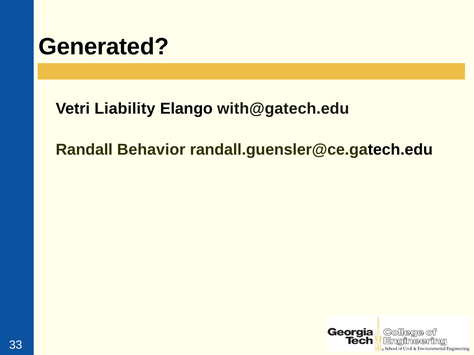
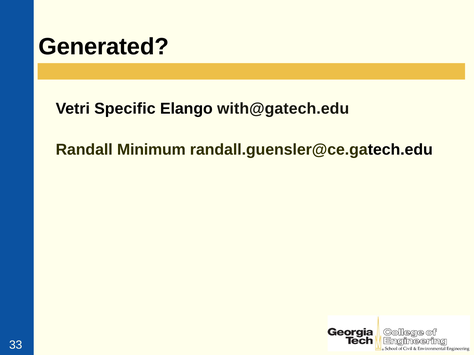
Liability: Liability -> Specific (125, 109)
Behavior: Behavior -> Minimum (151, 150)
